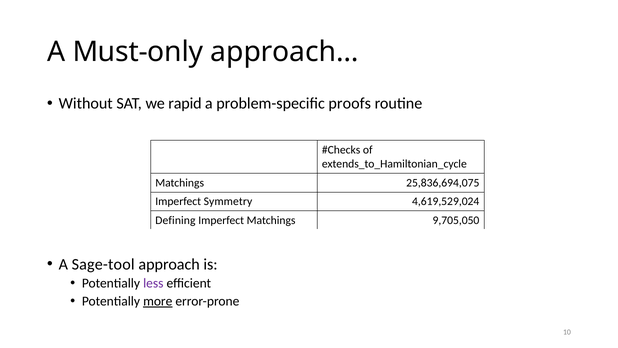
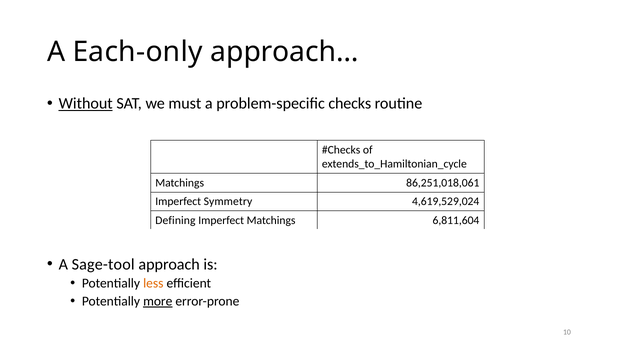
Must-only: Must-only -> Each-only (138, 52)
Without underline: none -> present (86, 103)
rapid: rapid -> must (185, 103)
proofs: proofs -> checks (350, 103)
25,836,694,075: 25,836,694,075 -> 86,251,018,061 (443, 183)
9,705,050: 9,705,050 -> 6,811,604 (456, 220)
less colour: purple -> orange (153, 283)
